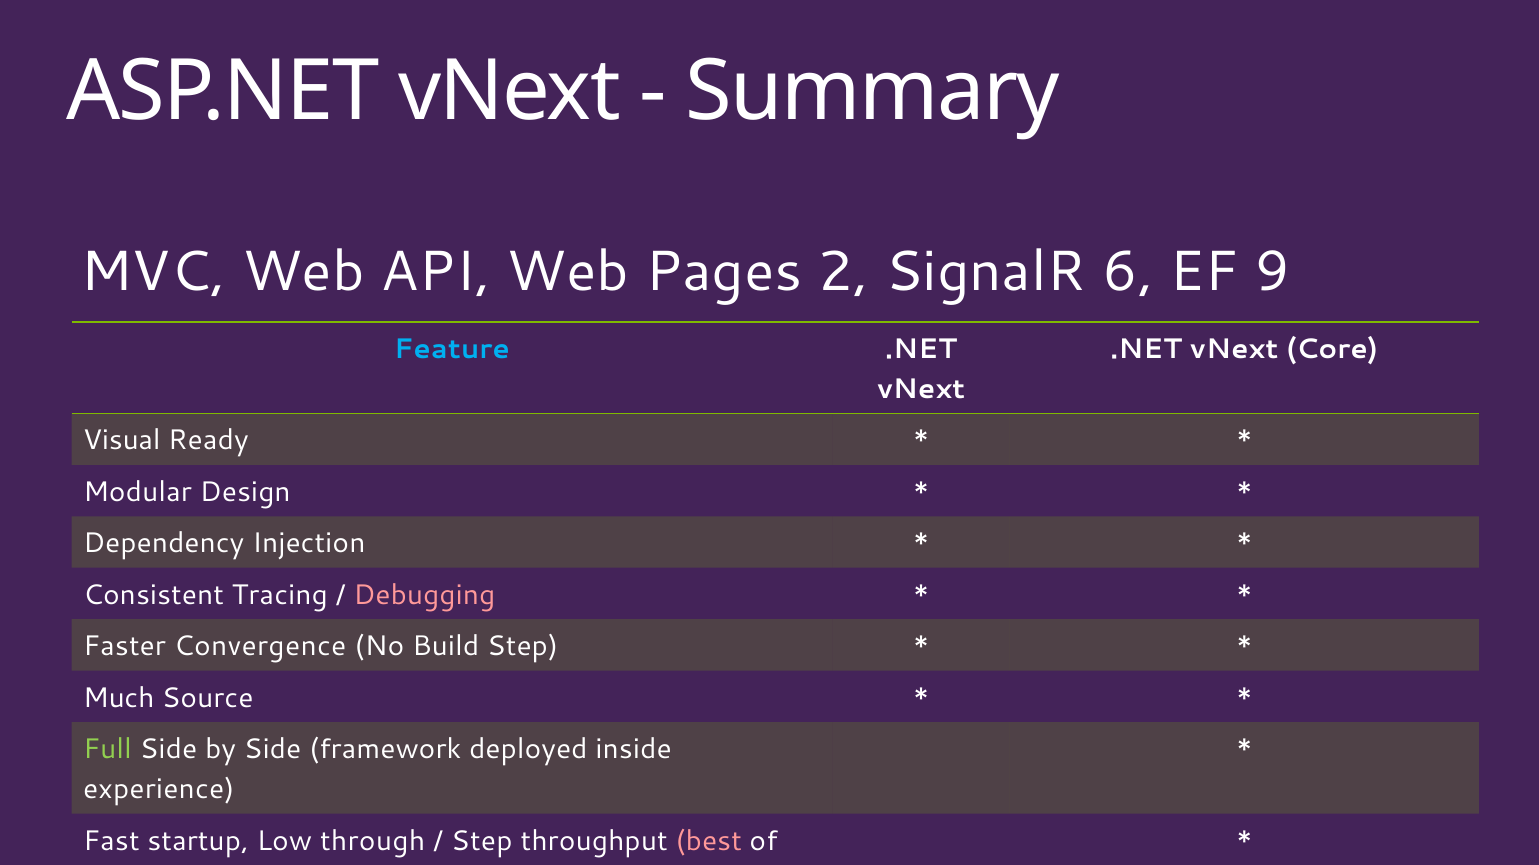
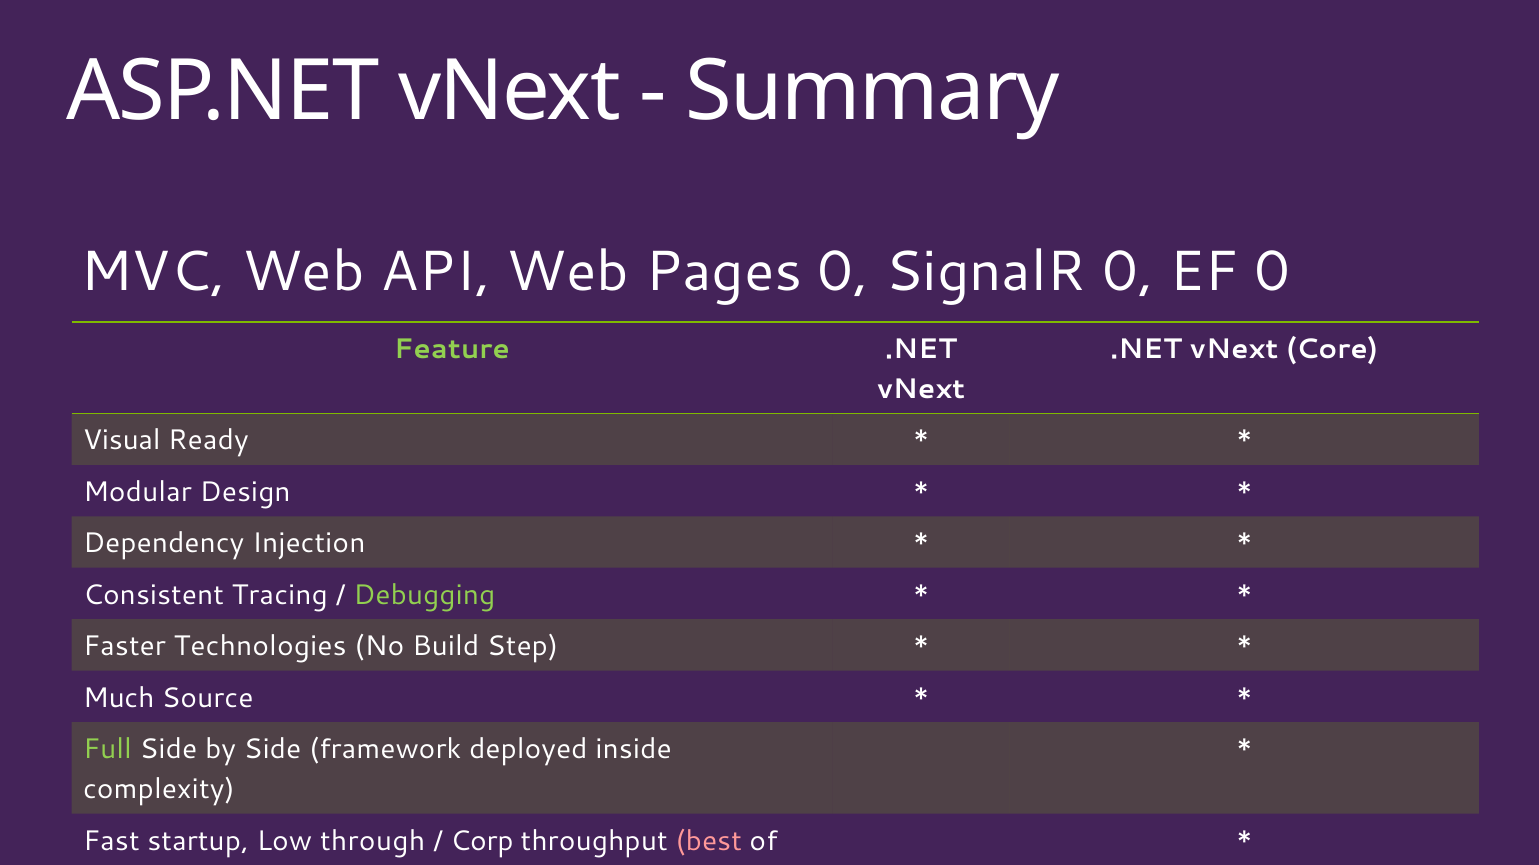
Pages 2: 2 -> 0 (844, 272)
SignalR 6: 6 -> 0 (1128, 272)
EF 9: 9 -> 0 (1272, 272)
Feature colour: light blue -> light green (452, 349)
Debugging colour: pink -> light green (424, 595)
Convergence: Convergence -> Technologies (260, 647)
experience: experience -> complexity (159, 790)
Step: Step -> Corp (482, 841)
